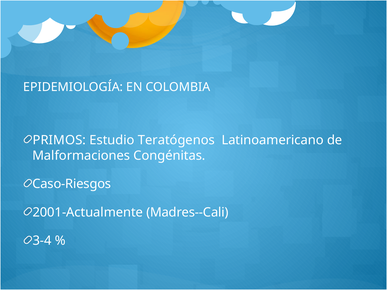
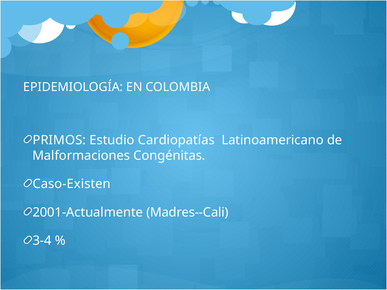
Teratógenos: Teratógenos -> Cardiopatías (176, 140)
Caso-Riesgos: Caso-Riesgos -> Caso-Existen (72, 184)
